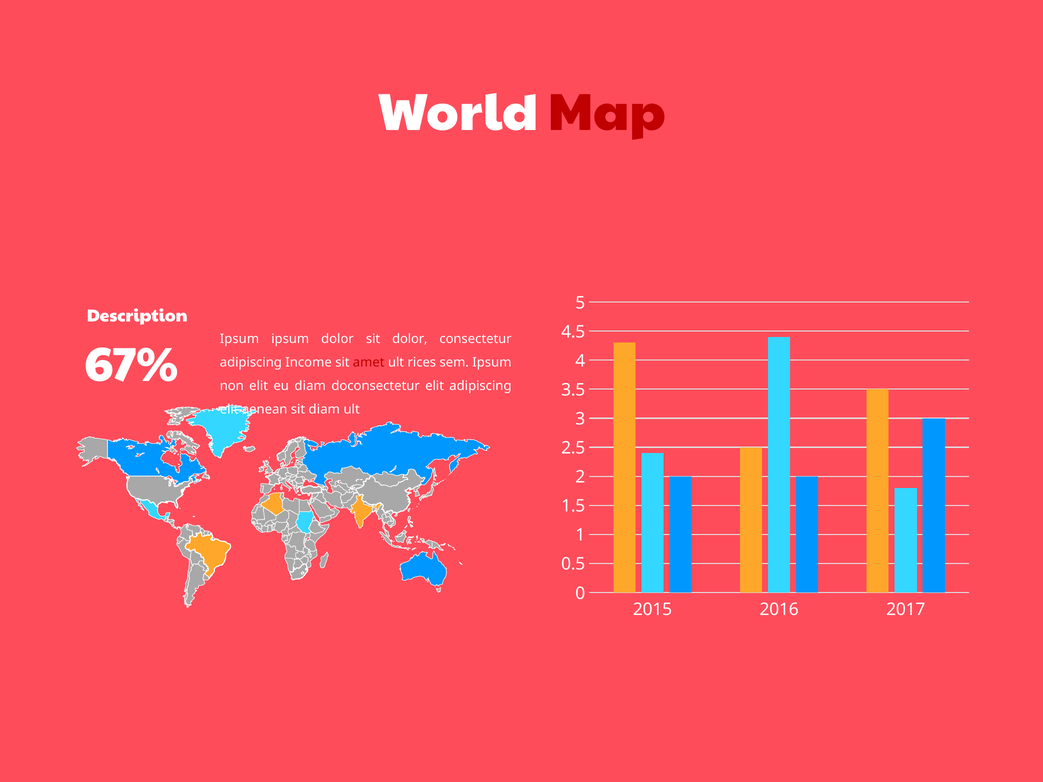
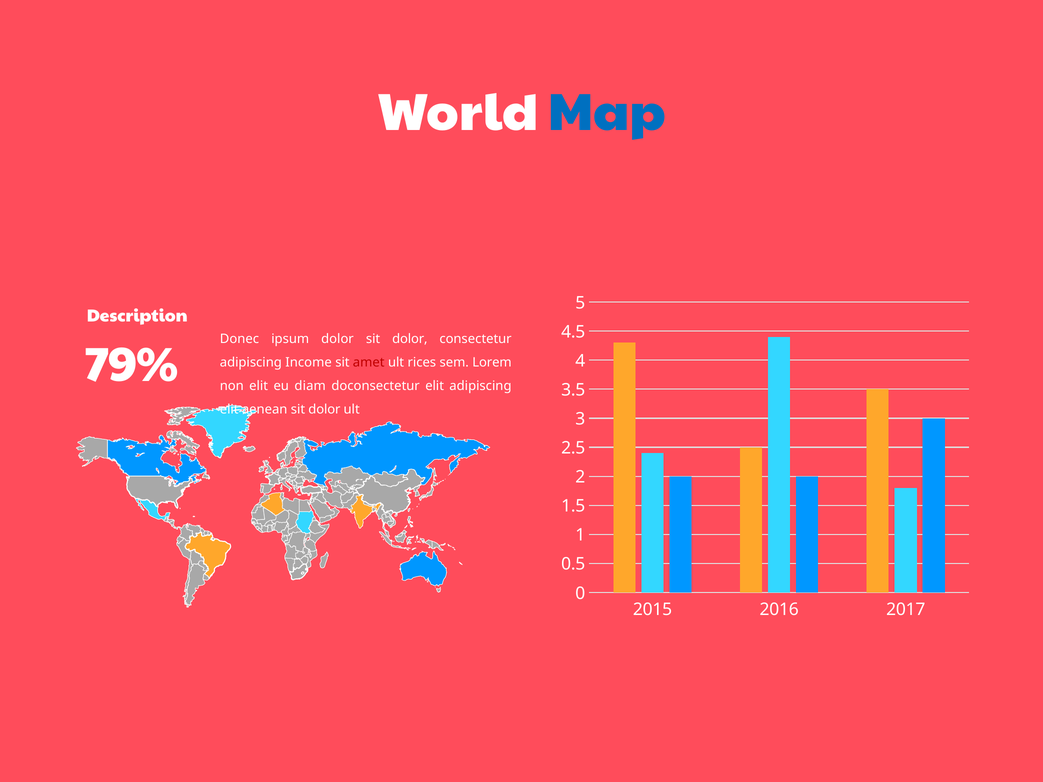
Map colour: red -> blue (607, 113)
Ipsum: Ipsum -> Donec (239, 339)
67%: 67% -> 79% (132, 366)
sem Ipsum: Ipsum -> Lorem (492, 362)
aenean sit diam: diam -> dolor (324, 409)
